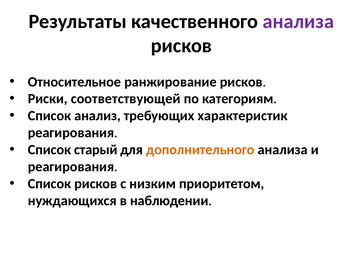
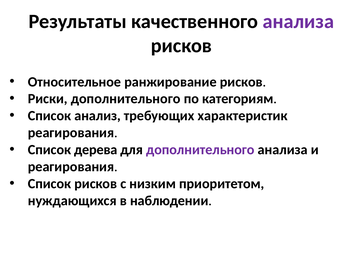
Риски соответствующей: соответствующей -> дополнительного (126, 99)
старый: старый -> дерева (96, 150)
дополнительного colour: orange -> purple (200, 150)
